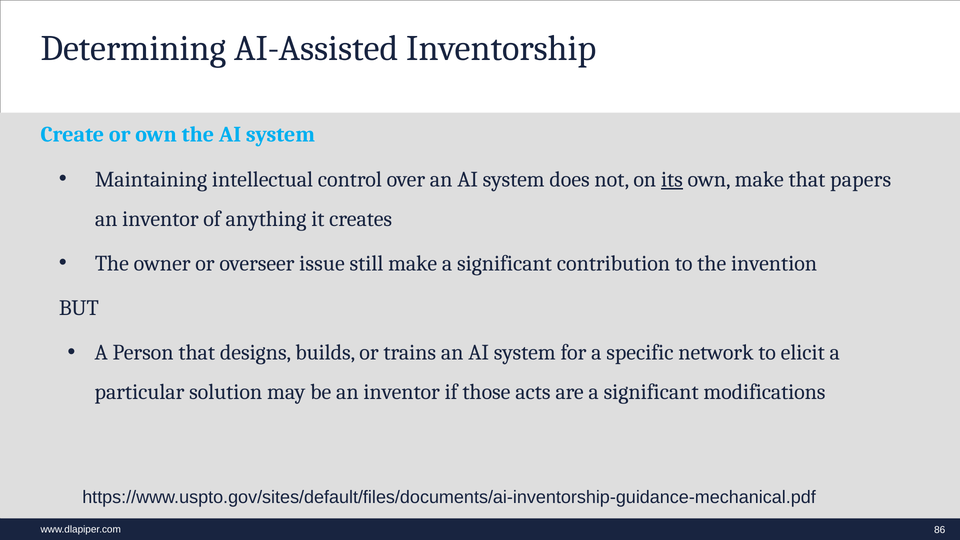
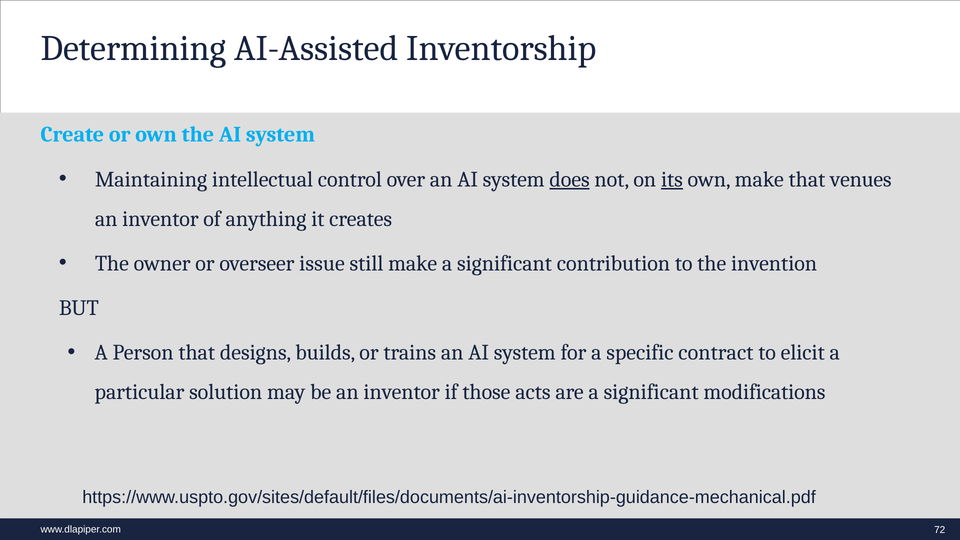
does underline: none -> present (570, 179)
papers: papers -> venues (861, 179)
network: network -> contract (716, 353)
86: 86 -> 72 (940, 530)
